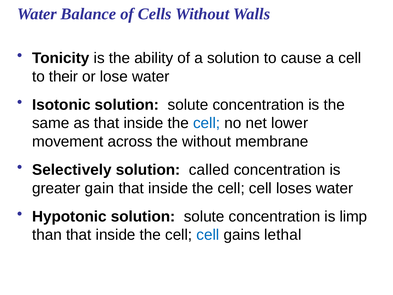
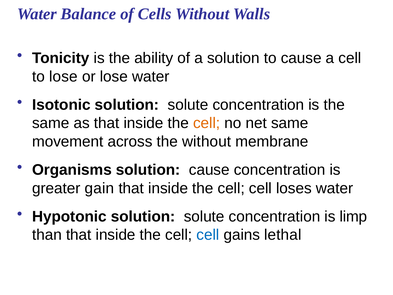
to their: their -> lose (63, 76)
cell colour: blue -> orange (207, 123)
net lower: lower -> same (290, 123)
Selectively: Selectively -> Organisms (72, 170)
solution called: called -> cause (209, 170)
